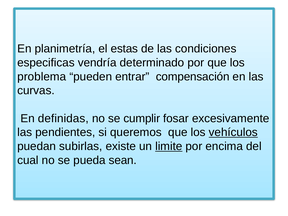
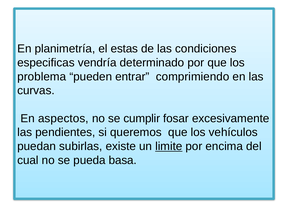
compensación: compensación -> comprimiendo (193, 77)
definidas: definidas -> aspectos (63, 118)
vehículos underline: present -> none (233, 132)
sean: sean -> basa (123, 160)
